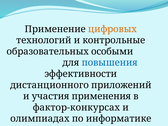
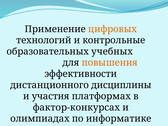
особыми: особыми -> учебных (112, 51)
повышения colour: blue -> orange (110, 63)
приложений: приложений -> дисциплины (121, 85)
применения: применения -> платформах (101, 96)
